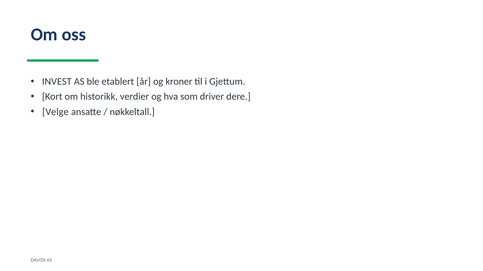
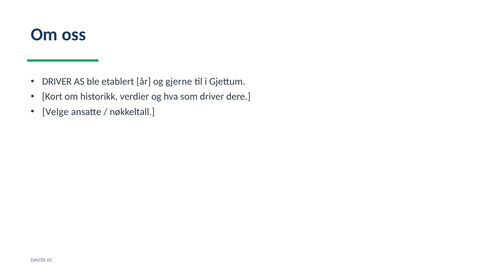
INVEST: INVEST -> DRIVER (57, 82)
kroner: kroner -> gjerne (179, 82)
